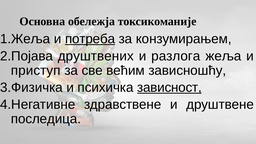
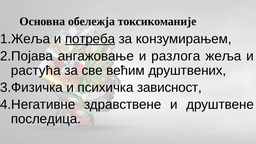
друштвених: друштвених -> ангажовање (96, 56)
приступ: приступ -> растућа (36, 70)
зависношћу: зависношћу -> друштвених (187, 70)
зависност underline: present -> none (169, 87)
